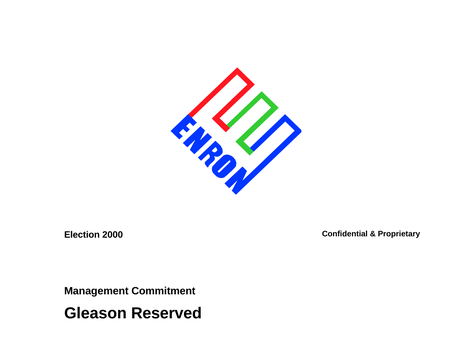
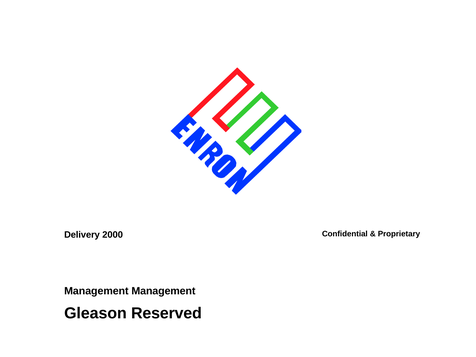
Election: Election -> Delivery (82, 235)
Management Commitment: Commitment -> Management (163, 291)
